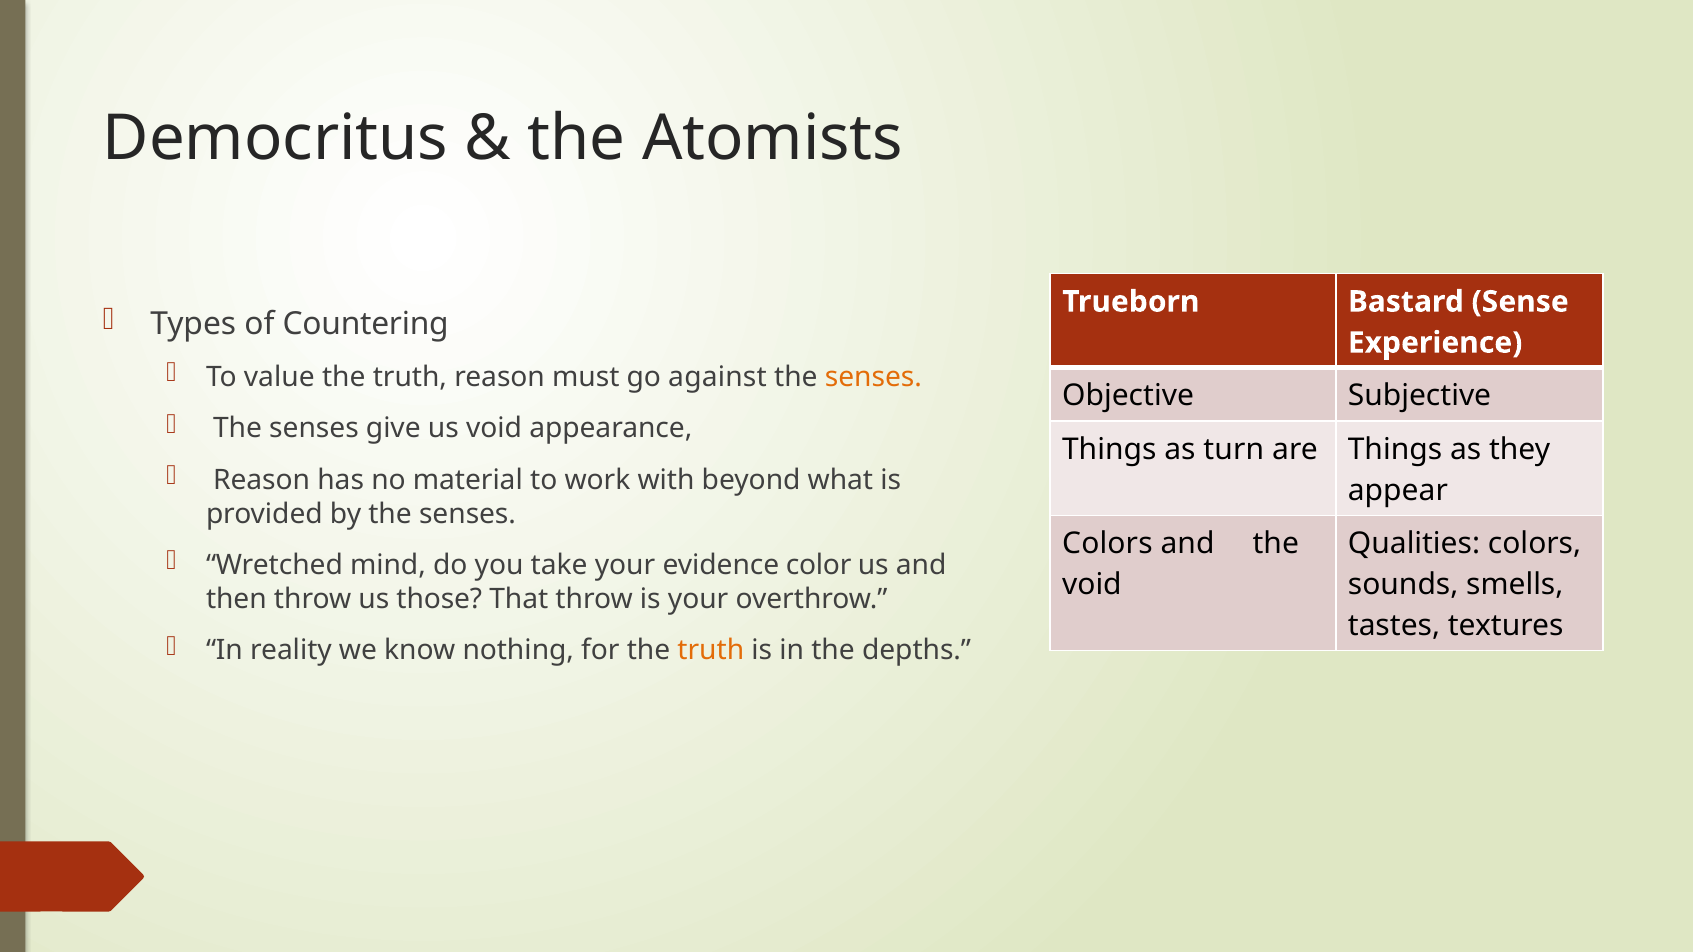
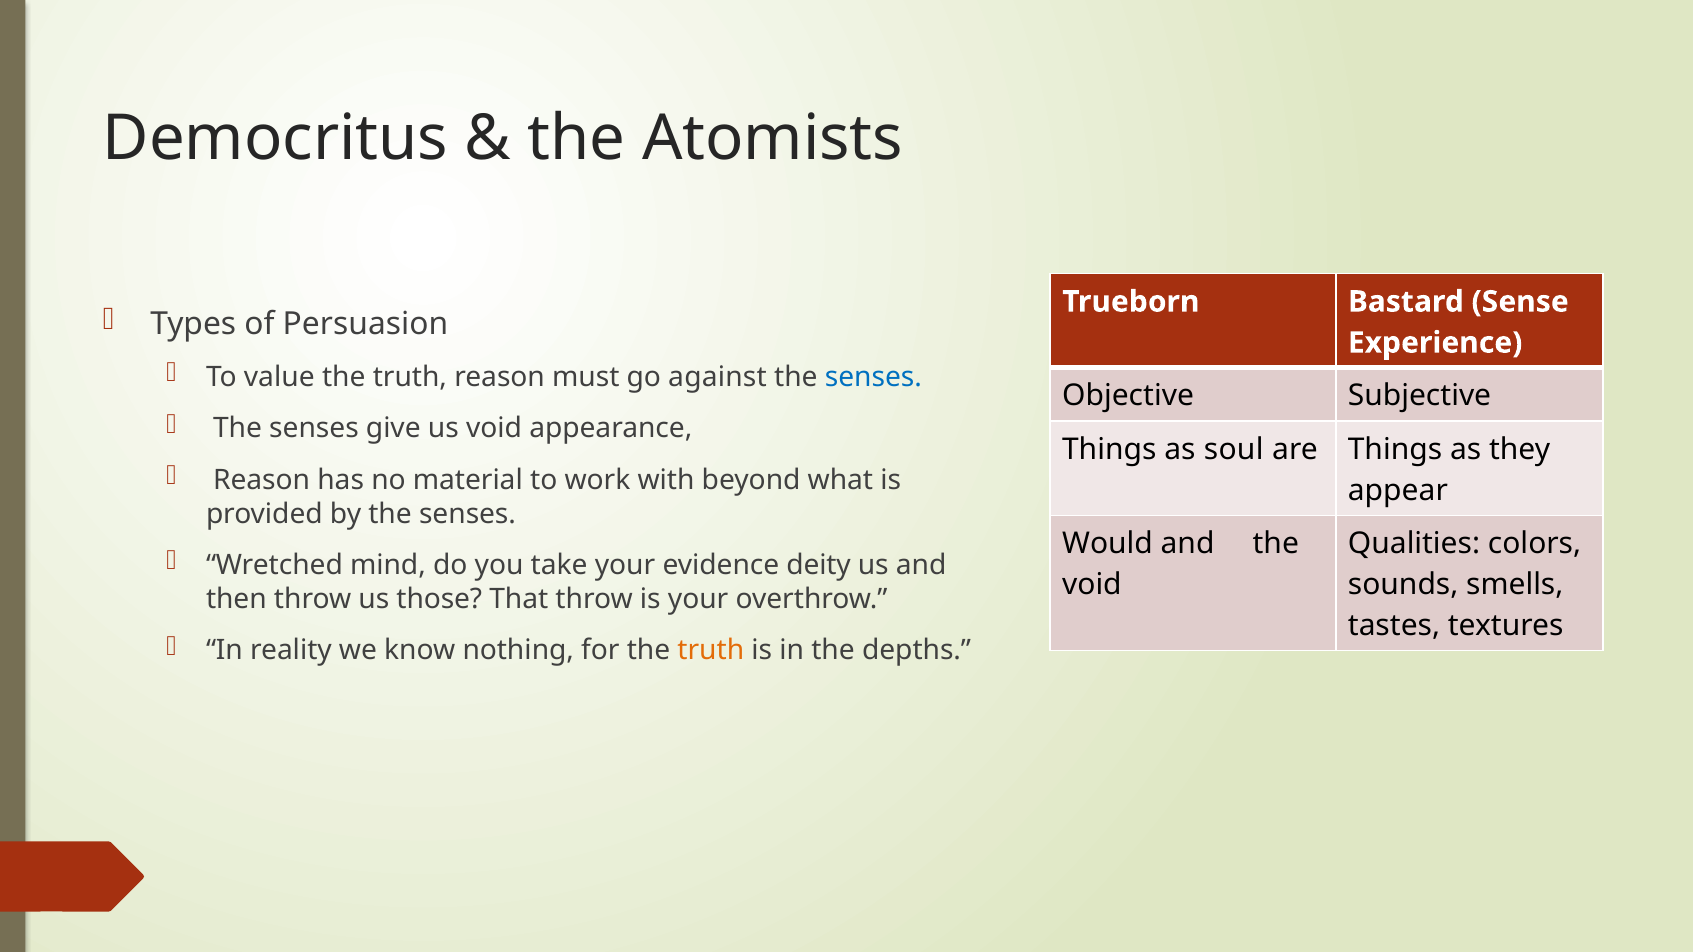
Countering: Countering -> Persuasion (365, 324)
senses colour: orange -> blue (873, 377)
turn: turn -> soul (1234, 450)
Colors: Colors -> Would (1108, 544)
color: color -> deity (819, 565)
